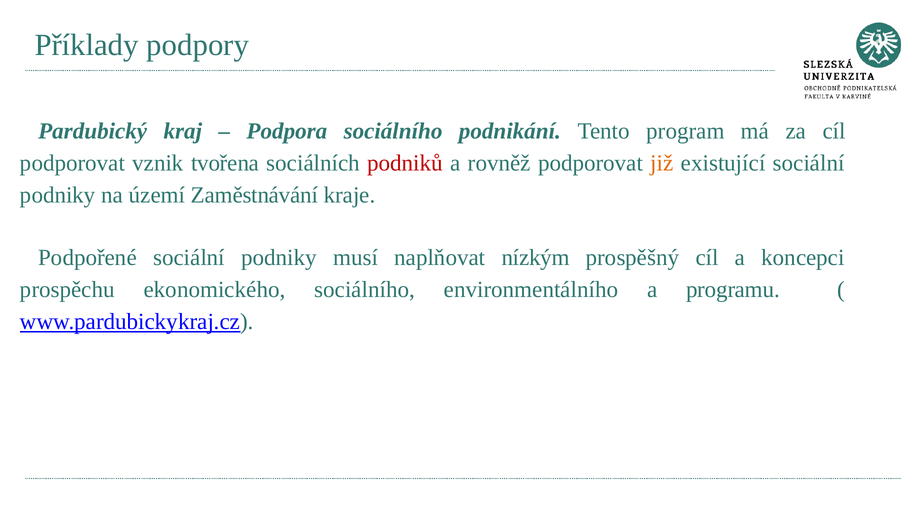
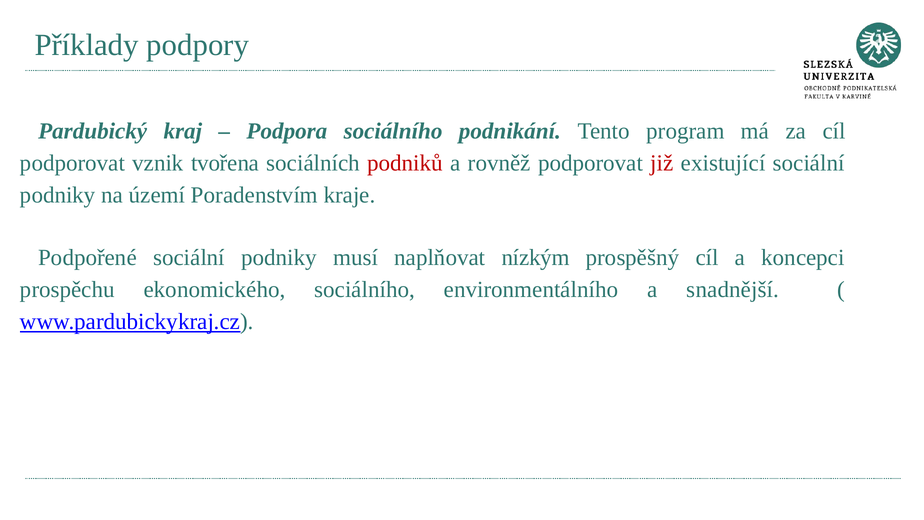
již colour: orange -> red (662, 163)
Zaměstnávání: Zaměstnávání -> Poradenstvím (254, 195)
programu: programu -> snadnější (733, 289)
